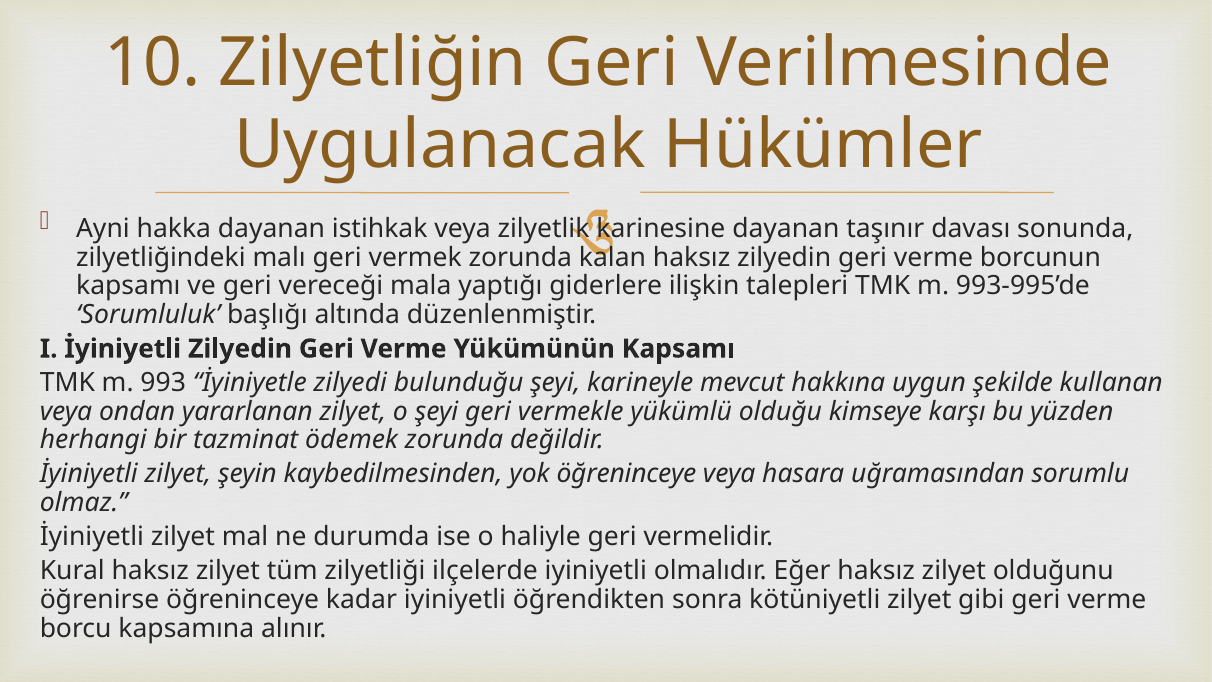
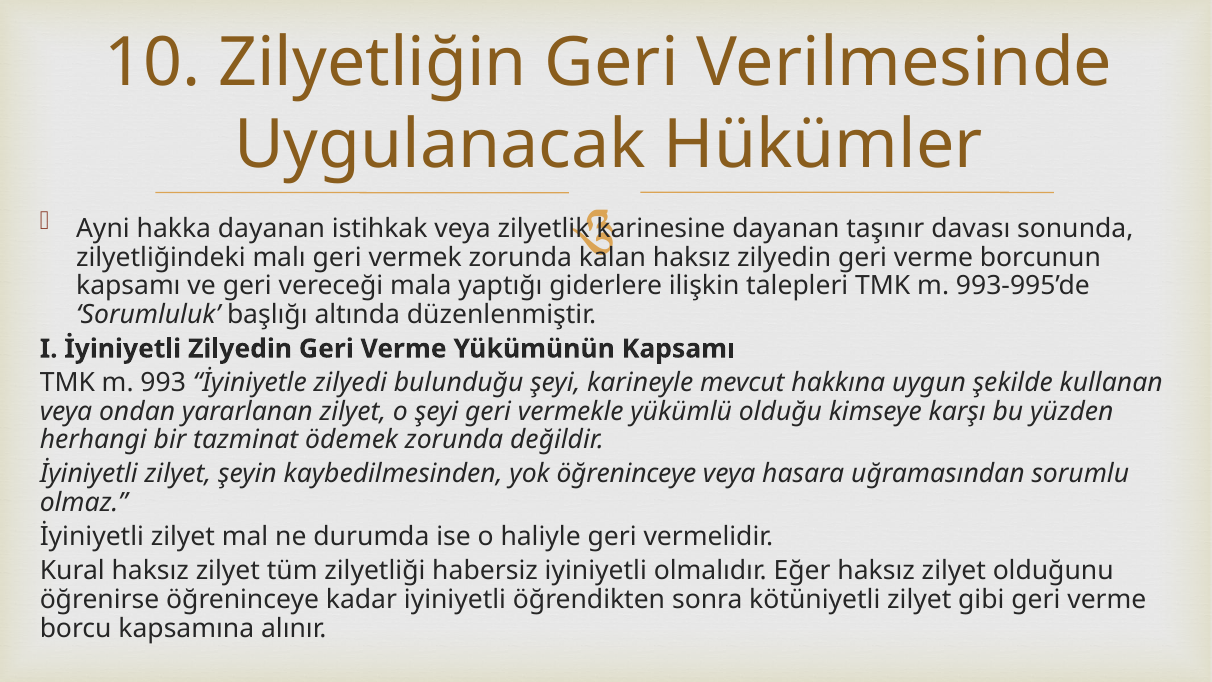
ilçelerde: ilçelerde -> habersiz (485, 571)
